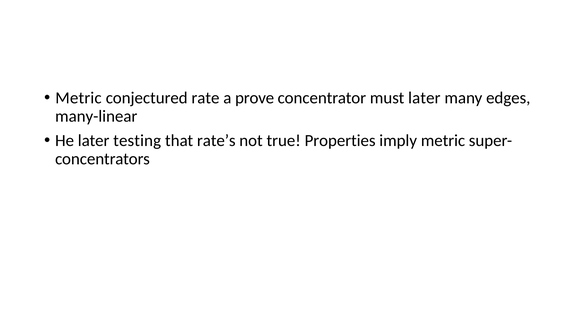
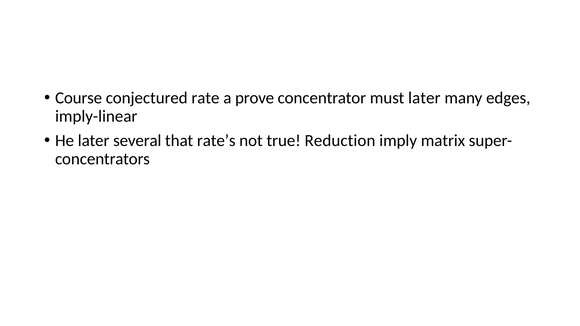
Metric: Metric -> Course (79, 98)
many-linear: many-linear -> imply-linear (96, 116)
testing: testing -> several (137, 141)
Properties: Properties -> Reduction (340, 141)
imply metric: metric -> matrix (443, 141)
